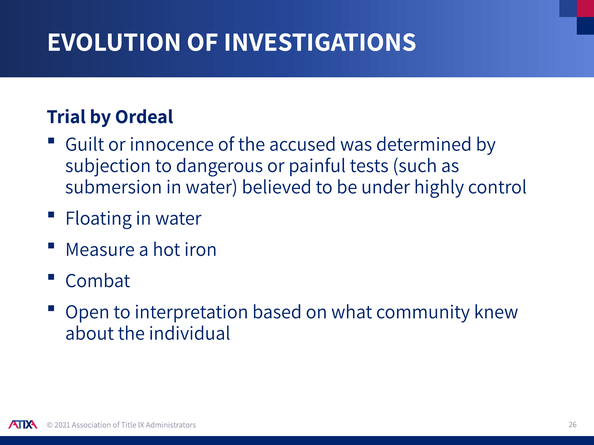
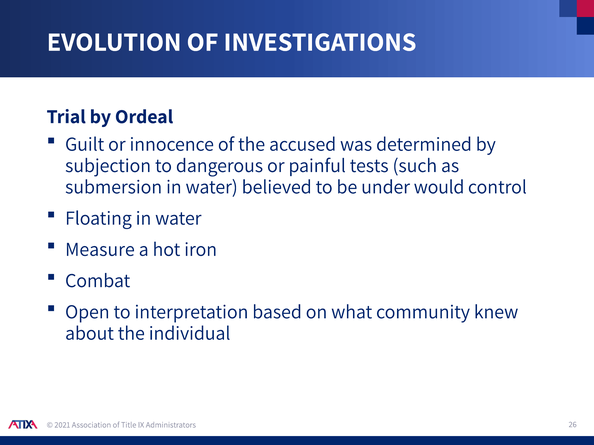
highly: highly -> would (439, 187)
